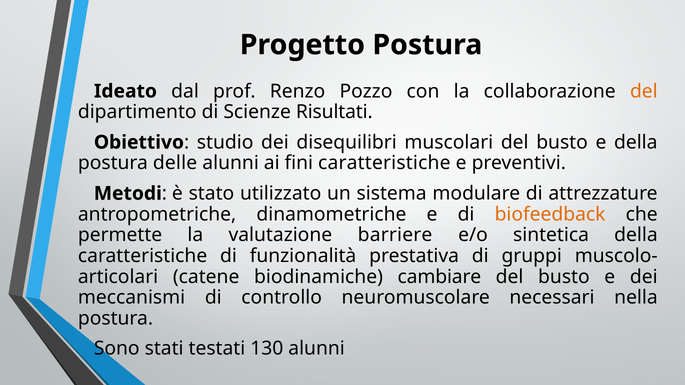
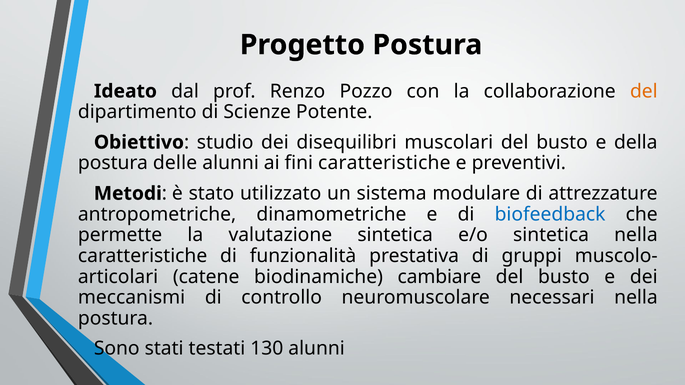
Risultati: Risultati -> Potente (334, 112)
biofeedback colour: orange -> blue (550, 214)
valutazione barriere: barriere -> sintetica (395, 235)
sintetica della: della -> nella (636, 235)
